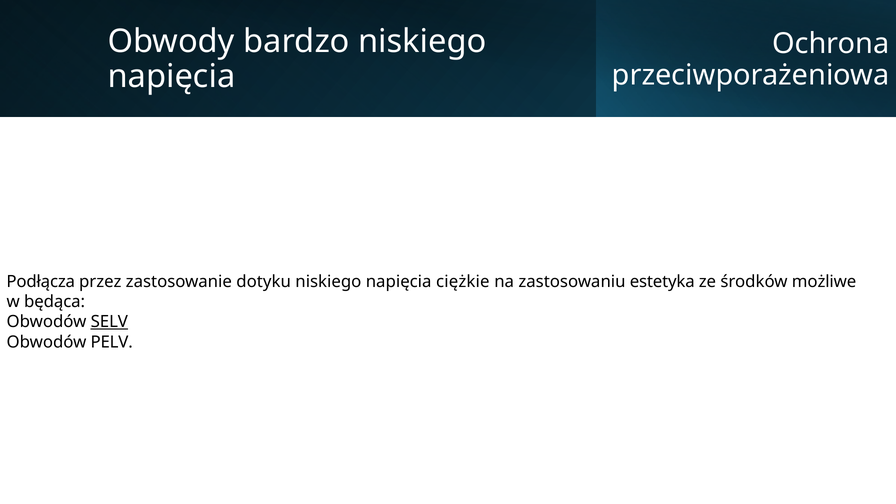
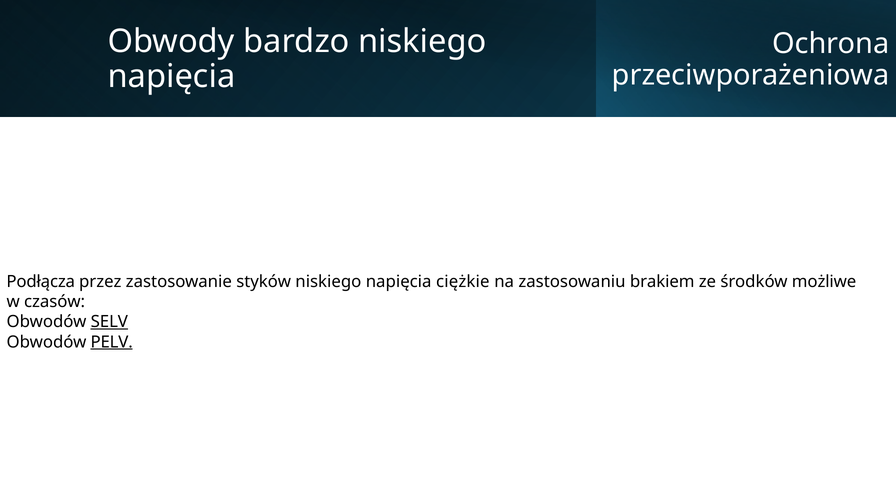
dotyku: dotyku -> styków (264, 281)
estetyka: estetyka -> brakiem (662, 281)
będąca: będąca -> czasów (55, 302)
PELV underline: none -> present (112, 342)
